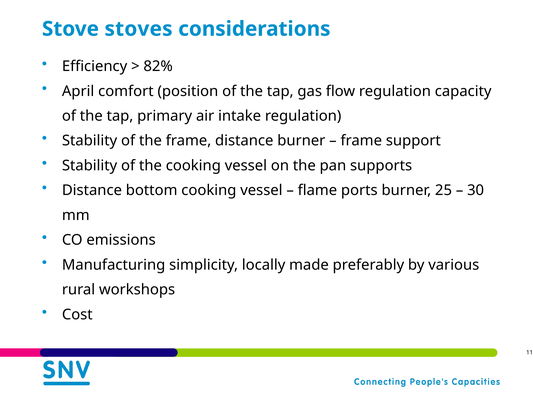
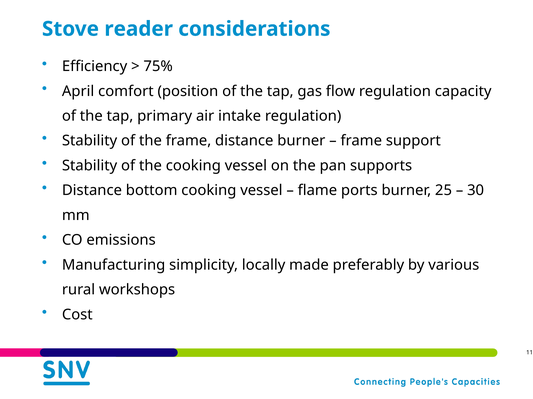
stoves: stoves -> reader (139, 29)
82%: 82% -> 75% (158, 66)
